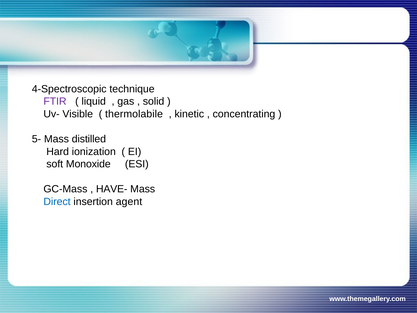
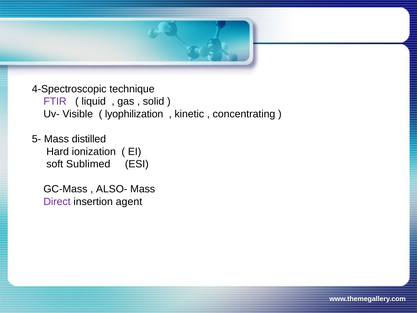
thermolabile: thermolabile -> lyophilization (134, 114)
Monoxide: Monoxide -> Sublimed (88, 164)
HAVE-: HAVE- -> ALSO- (112, 189)
Direct colour: blue -> purple (57, 202)
